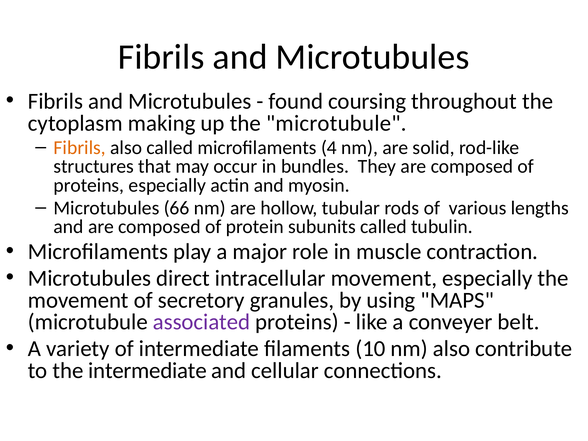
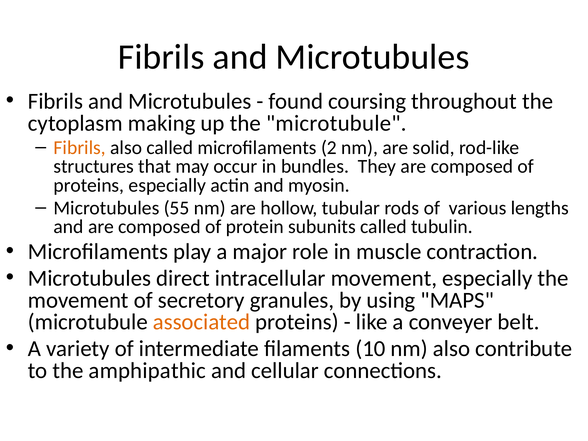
4: 4 -> 2 (329, 148)
66: 66 -> 55 (177, 208)
associated colour: purple -> orange (202, 322)
the intermediate: intermediate -> amphipathic (147, 371)
